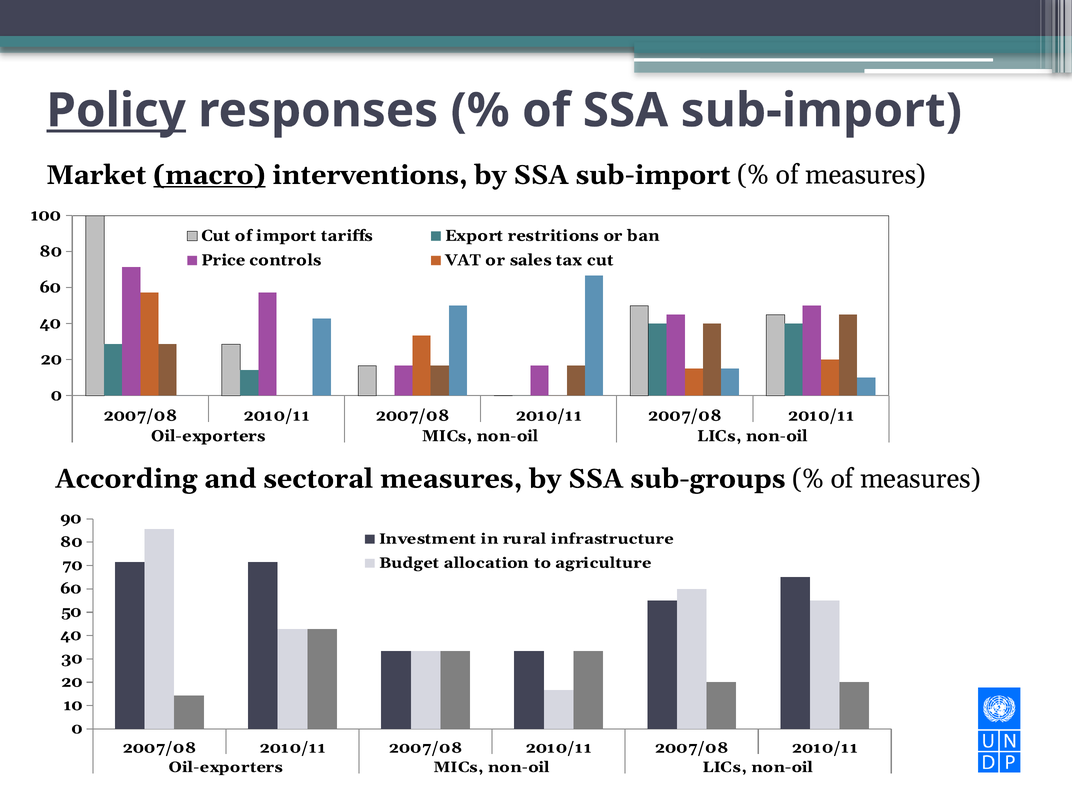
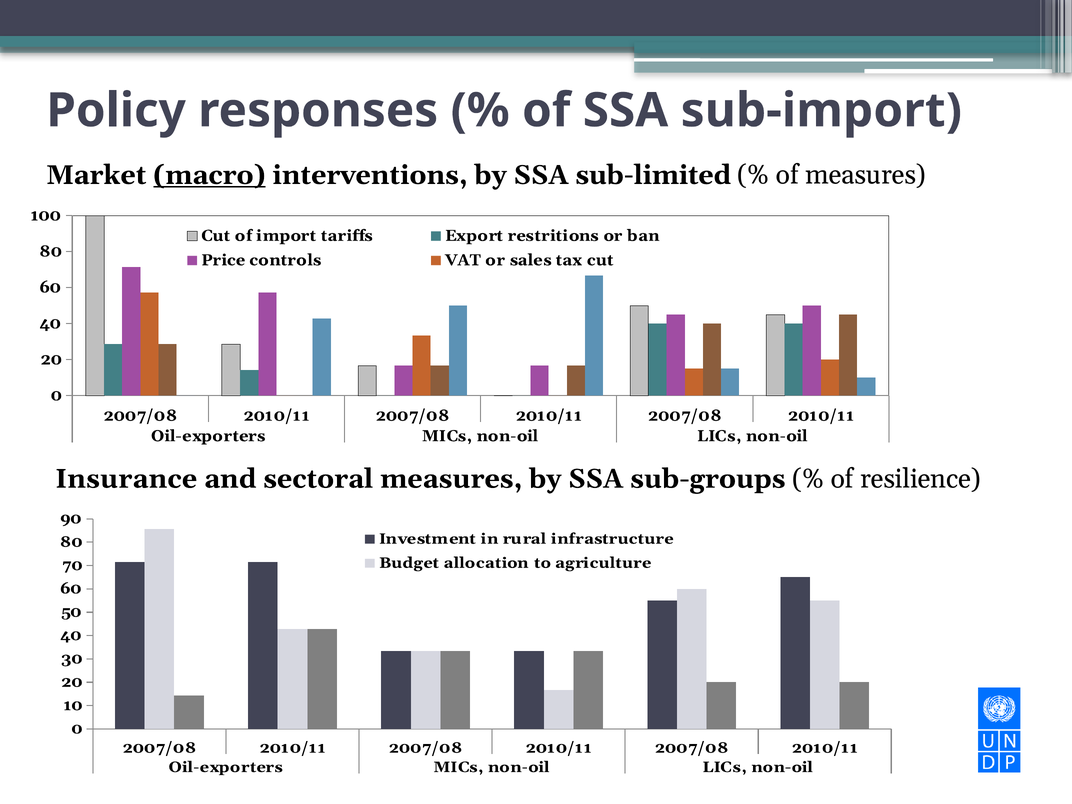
Policy underline: present -> none (116, 111)
by SSA sub-import: sub-import -> sub-limited (653, 175)
According: According -> Insurance (126, 479)
measures: measures -> resilience (920, 479)
